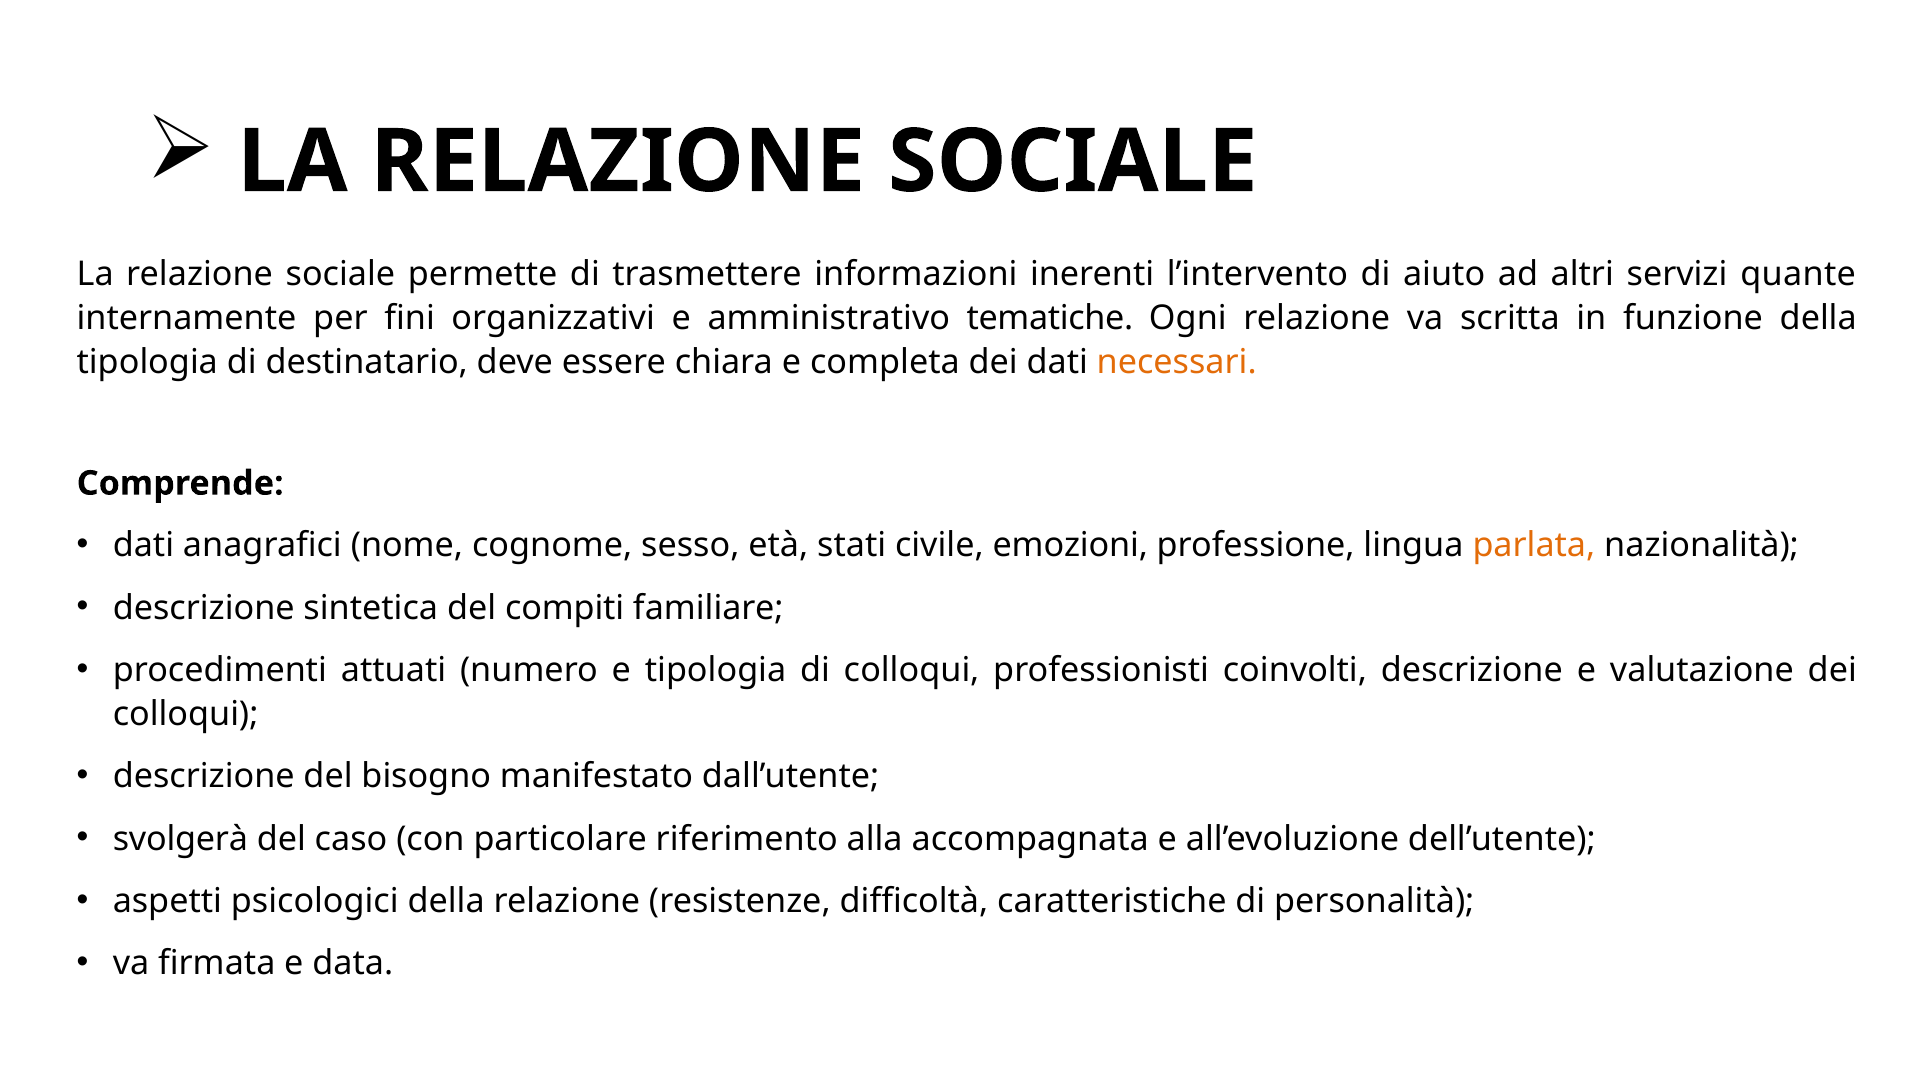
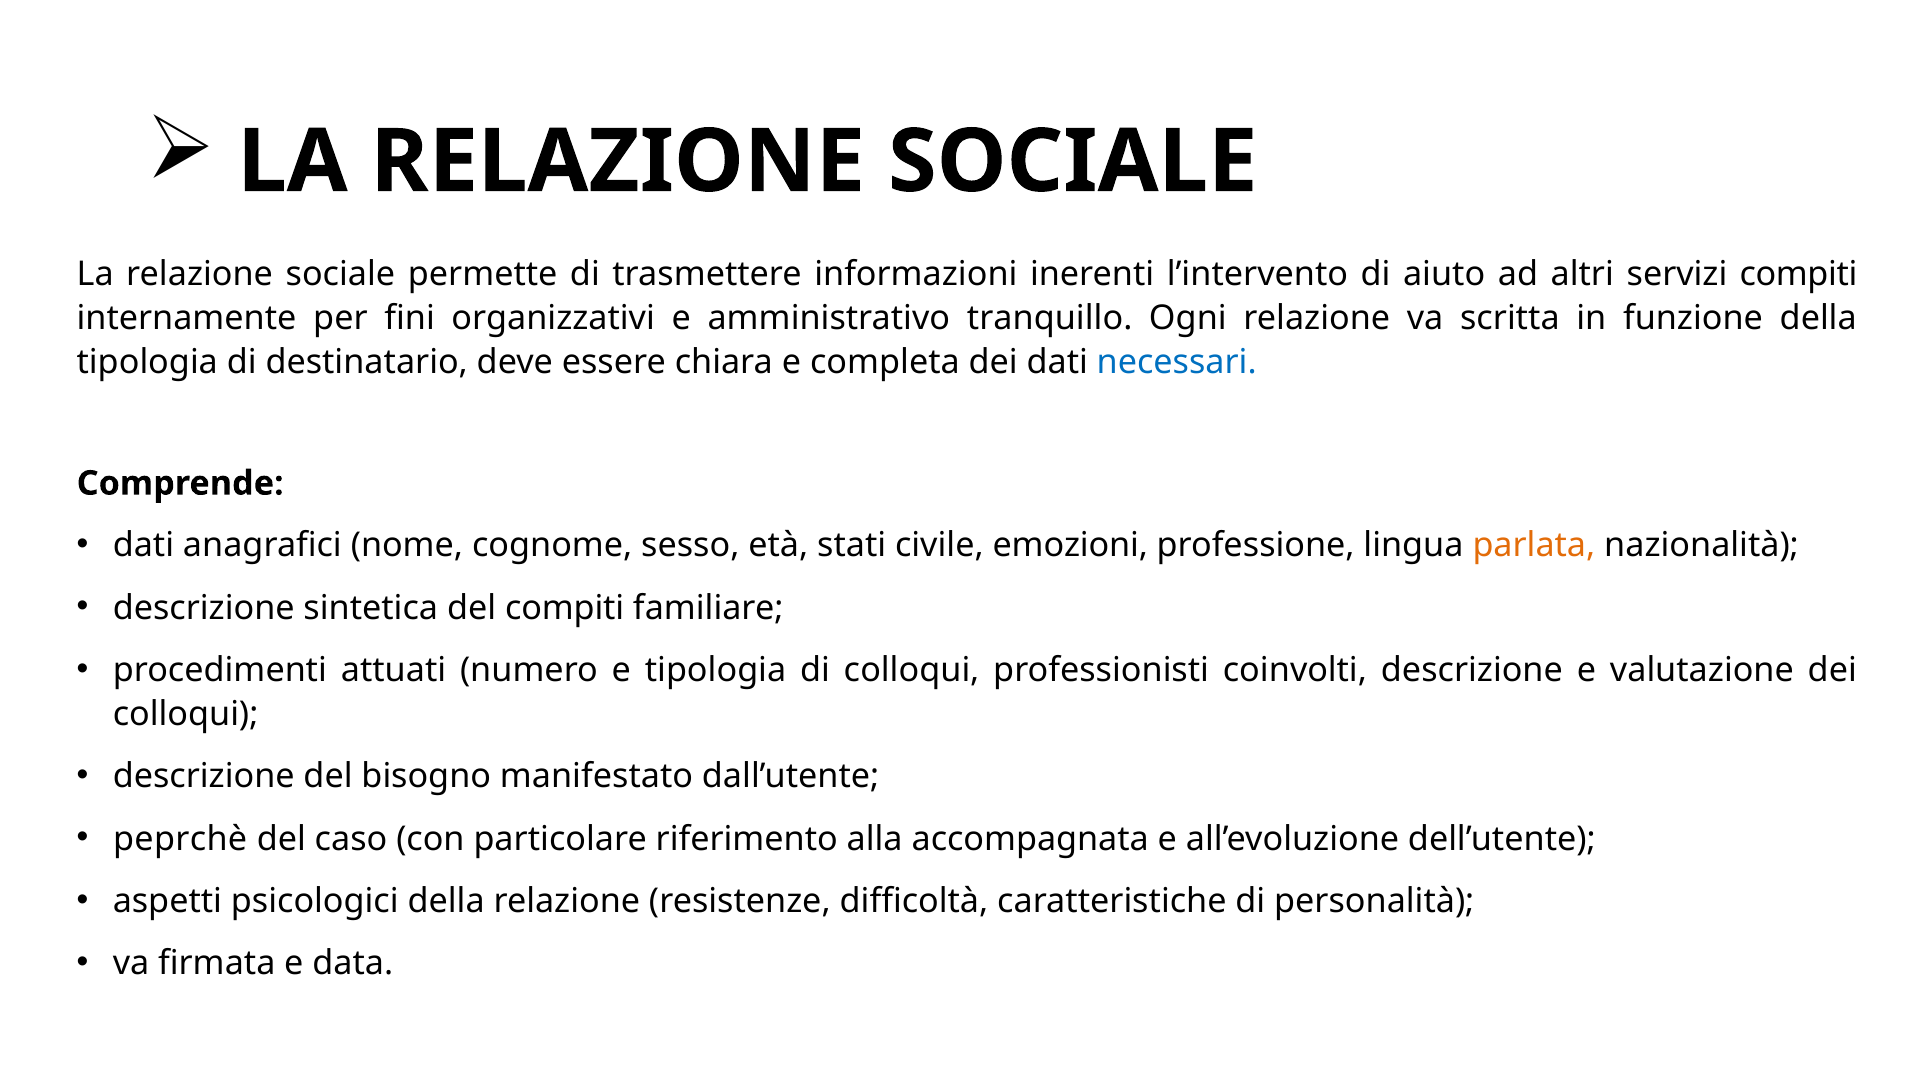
servizi quante: quante -> compiti (1798, 274)
tematiche: tematiche -> tranquillo (1050, 318)
necessari colour: orange -> blue (1177, 363)
svolgerà: svolgerà -> peprchè (180, 839)
